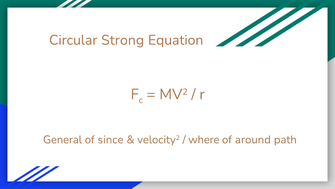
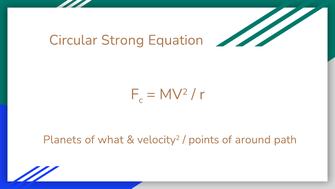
General: General -> Planets (62, 139)
since: since -> what (111, 139)
where: where -> points (204, 139)
